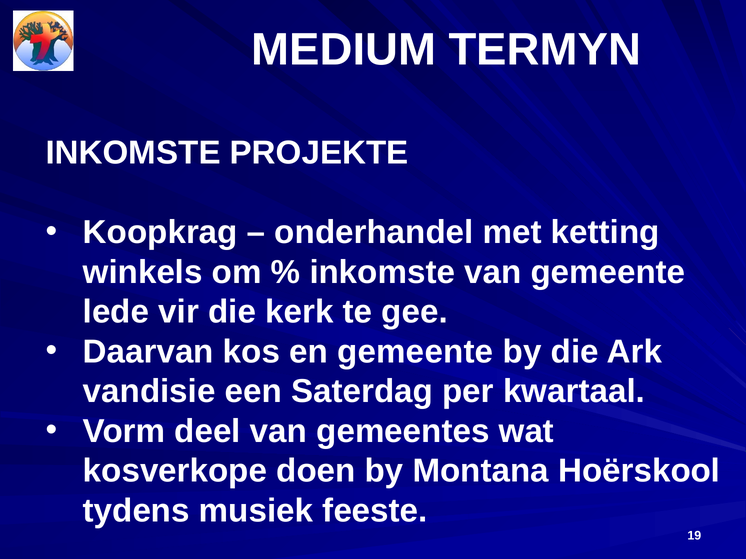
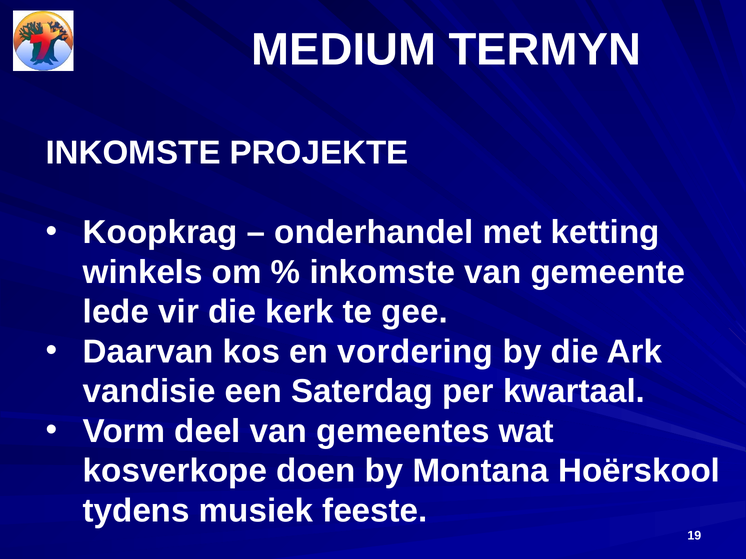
en gemeente: gemeente -> vordering (415, 352)
